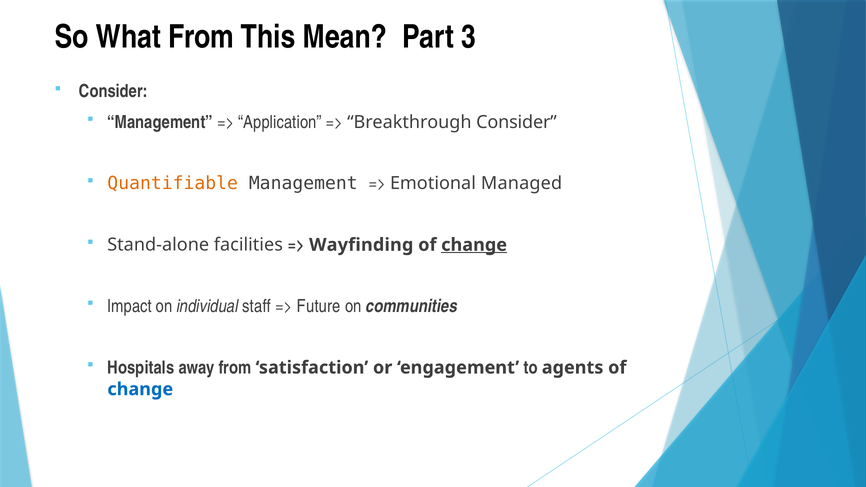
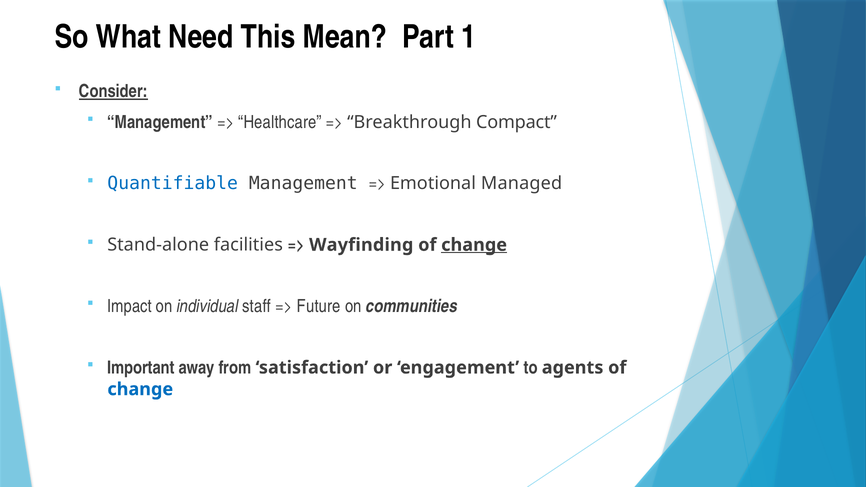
What From: From -> Need (201, 37)
3: 3 -> 1 (469, 37)
Consider underline: none -> present (113, 92)
Application: Application -> Healthcare (280, 122)
Breakthrough Consider: Consider -> Compact (516, 122)
Quantifiable colour: orange -> blue (173, 184)
Hospitals: Hospitals -> Important (141, 368)
